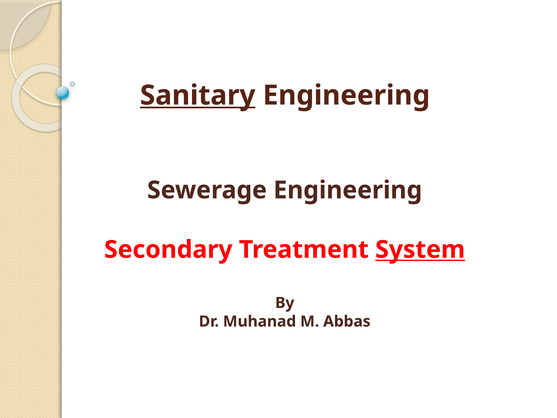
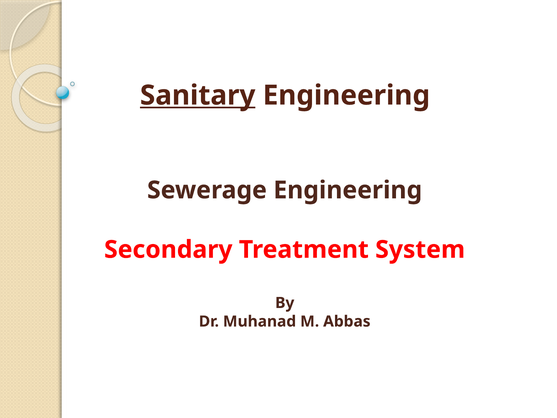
System underline: present -> none (420, 249)
